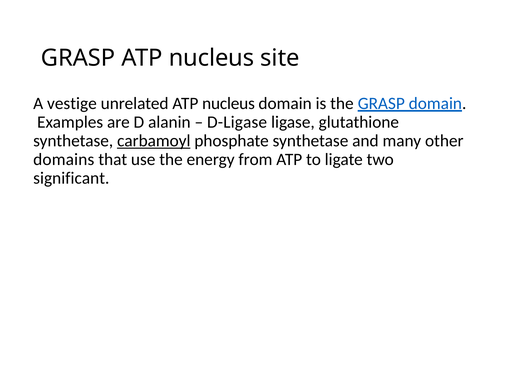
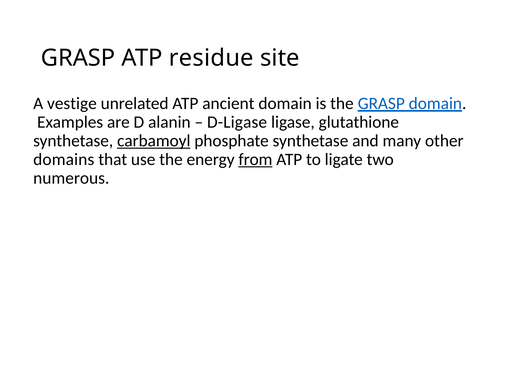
GRASP ATP nucleus: nucleus -> residue (211, 58)
unrelated ATP nucleus: nucleus -> ancient (228, 103)
from underline: none -> present (255, 159)
significant: significant -> numerous (71, 178)
